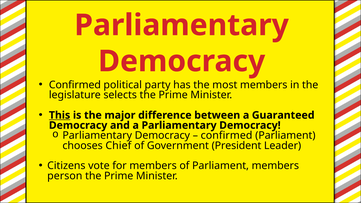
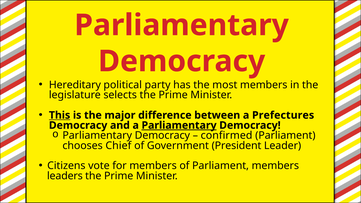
Confirmed: Confirmed -> Hereditary (75, 85)
Guaranteed: Guaranteed -> Prefectures (283, 115)
Parliamentary underline: none -> present (179, 125)
person: person -> leaders (65, 176)
